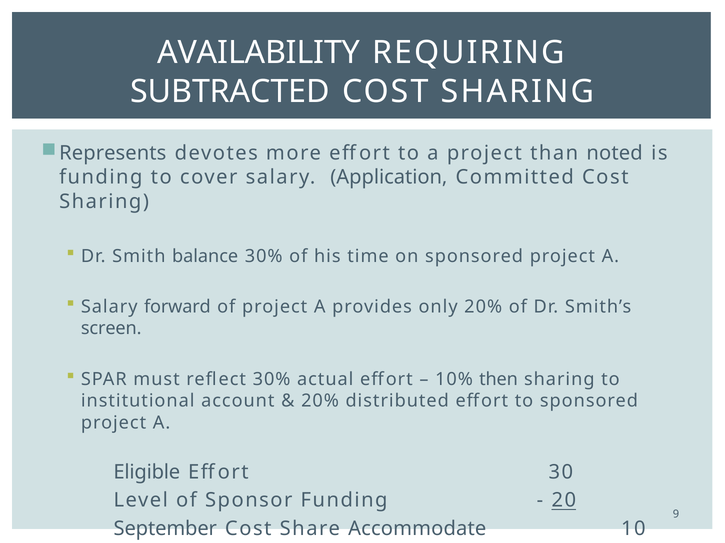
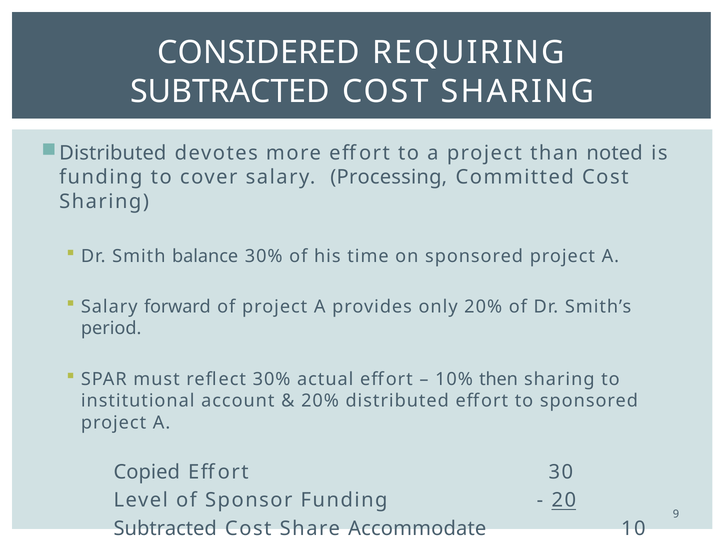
AVAILABILITY: AVAILABILITY -> CONSIDERED (259, 53)
Represents: Represents -> Distributed (113, 153)
Application: Application -> Processing (389, 178)
screen: screen -> period (111, 329)
Eligible: Eligible -> Copied (147, 473)
September: September -> Subtracted (165, 529)
